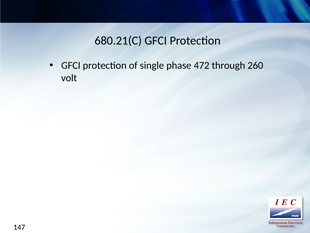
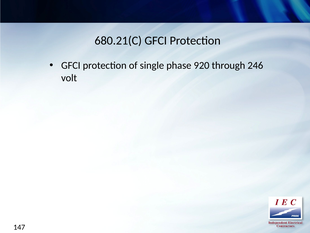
472: 472 -> 920 (202, 65)
260: 260 -> 246 (255, 65)
